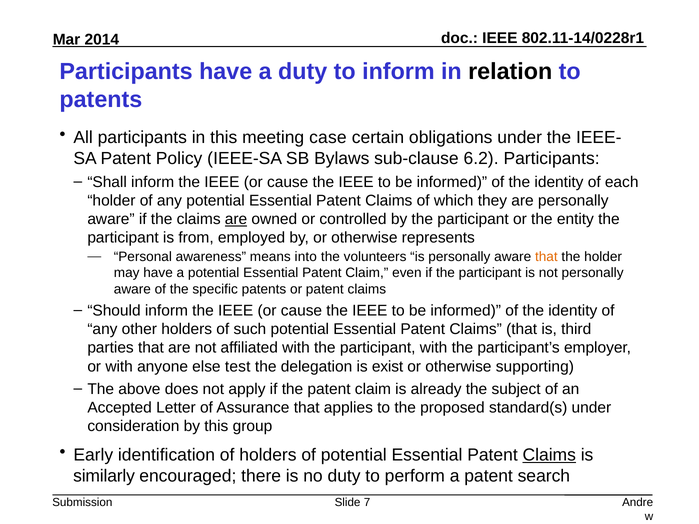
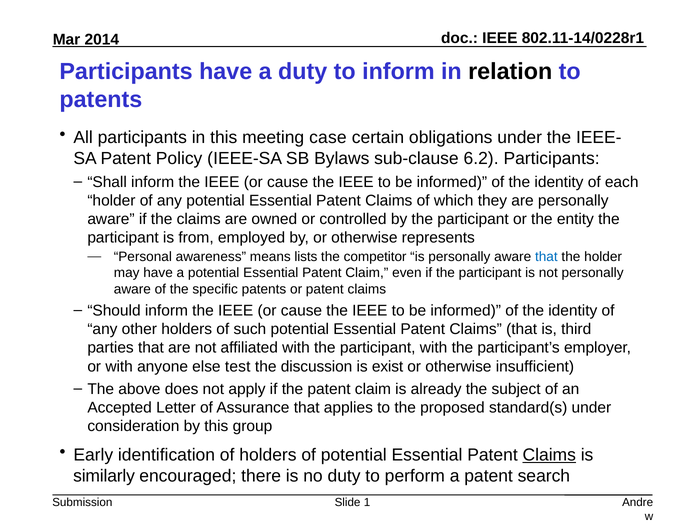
are underline: present -> none (236, 219)
into: into -> lists (306, 257)
volunteers: volunteers -> competitor (375, 257)
that colour: orange -> blue (546, 257)
delegation: delegation -> discussion (317, 367)
supporting: supporting -> insufficient (535, 367)
7: 7 -> 1 (367, 503)
